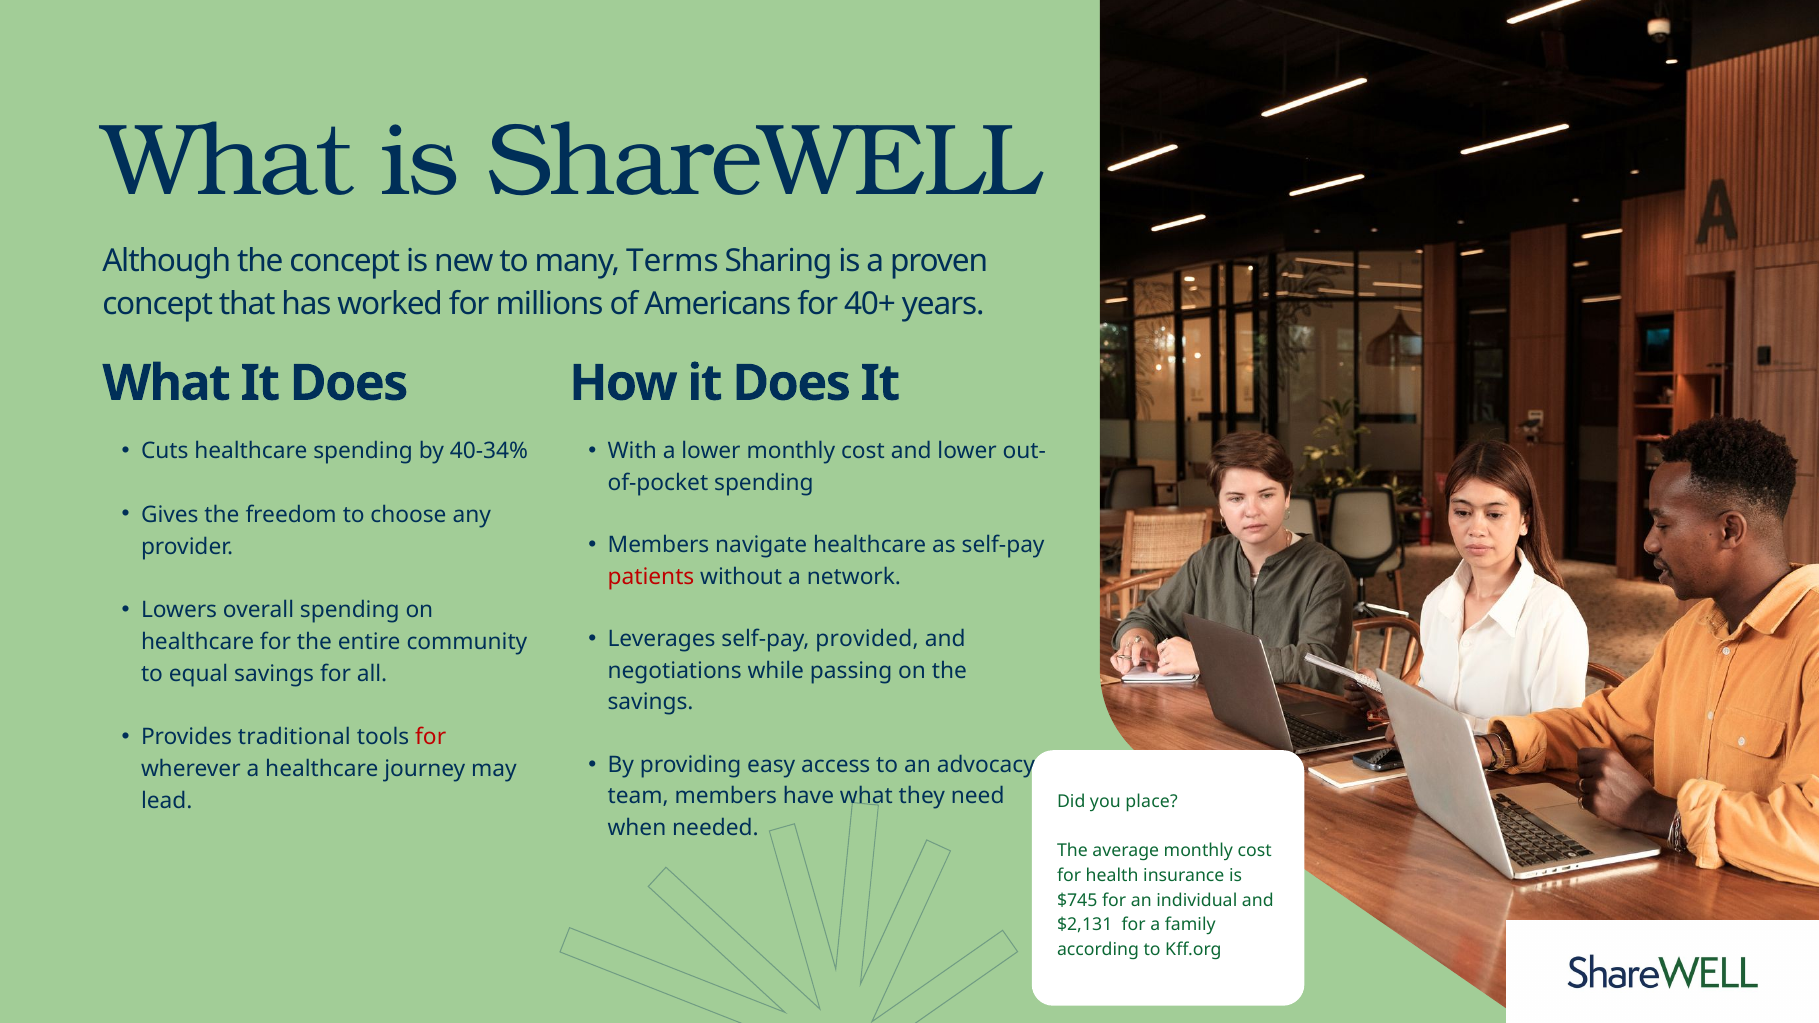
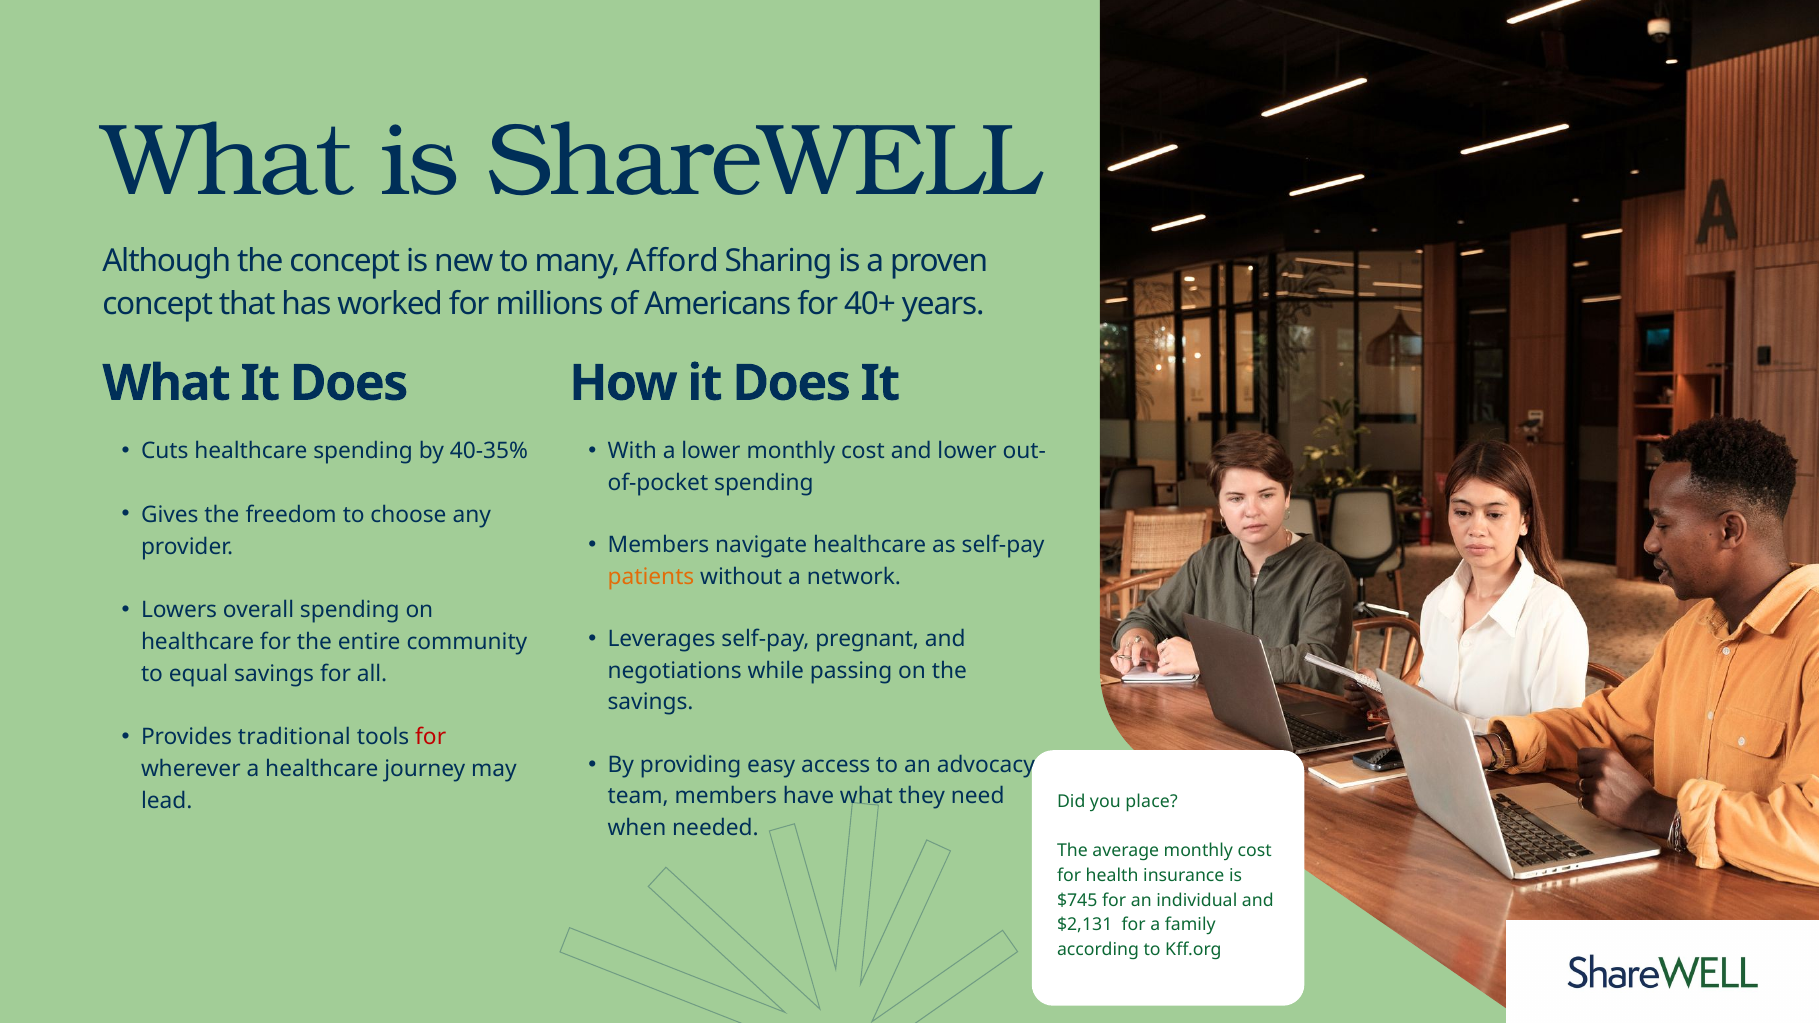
Terms: Terms -> Afford (672, 262)
40-34%: 40-34% -> 40-35% (489, 451)
patients colour: red -> orange (651, 577)
provided: provided -> pregnant (867, 640)
